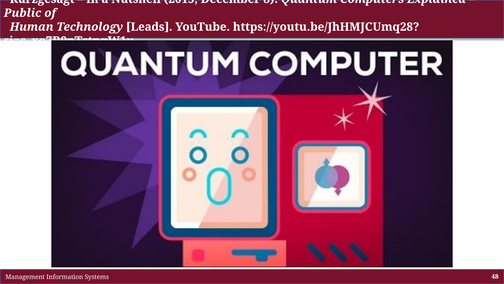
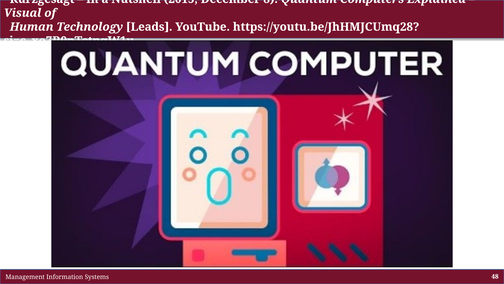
Public: Public -> Visual (23, 13)
